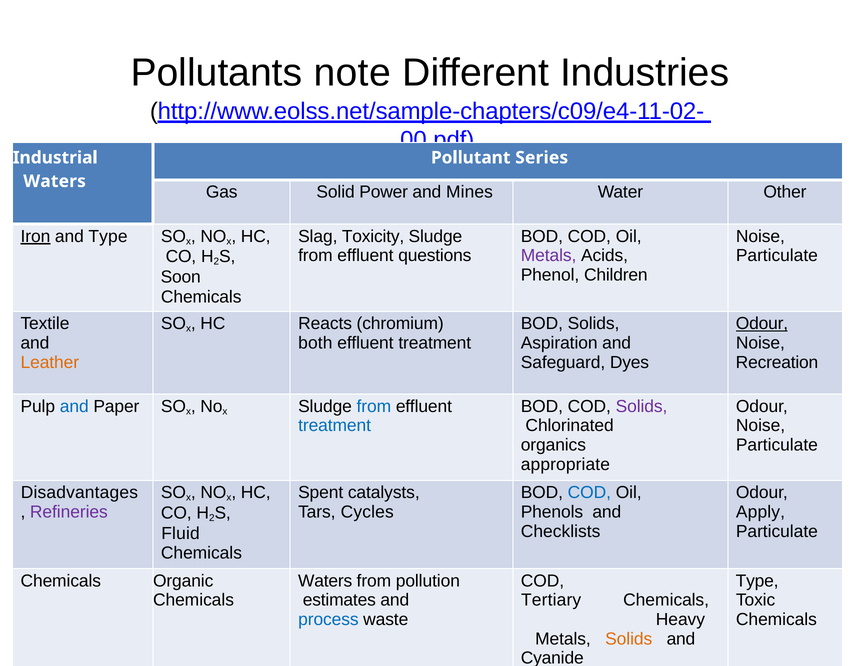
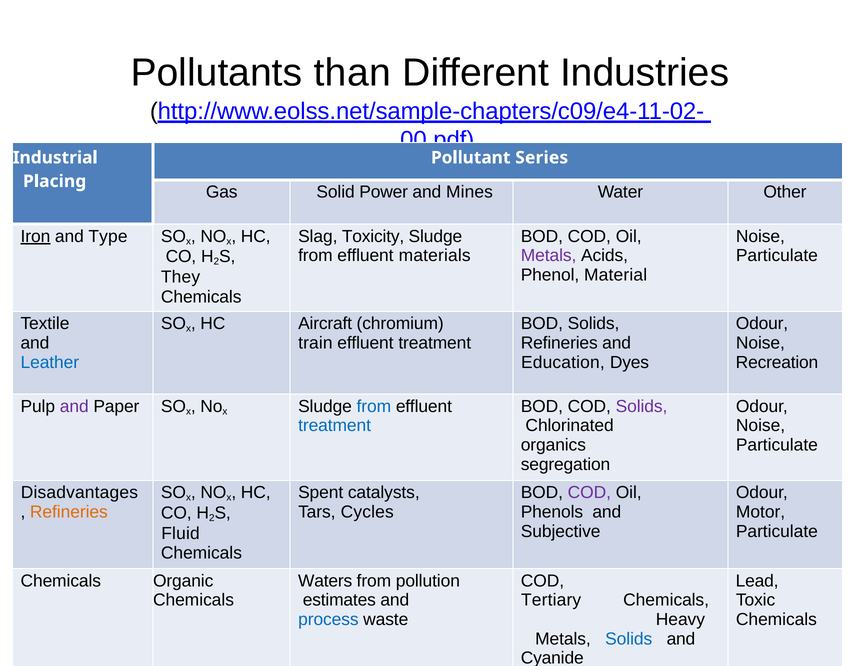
note: note -> than (352, 73)
Waters: Waters -> Placing (55, 181)
questions: questions -> materials (435, 256)
Children: Children -> Material (616, 275)
Soon: Soon -> They (181, 277)
Reacts: Reacts -> Aircraft (325, 324)
Odour underline: present -> none (762, 324)
both: both -> train (315, 343)
Aspiration: Aspiration -> Refineries (559, 343)
Leather colour: orange -> blue (50, 362)
Safeguard: Safeguard -> Education (563, 362)
and colour: blue -> purple (74, 406)
appropriate: appropriate -> segregation (566, 464)
COD colour: blue -> purple (589, 493)
Refineries colour: purple -> orange (69, 512)
Apply: Apply -> Motor (761, 512)
Checklists: Checklists -> Subjective (561, 531)
Type: Type -> Lead (757, 581)
Solids colour: orange -> blue (629, 639)
